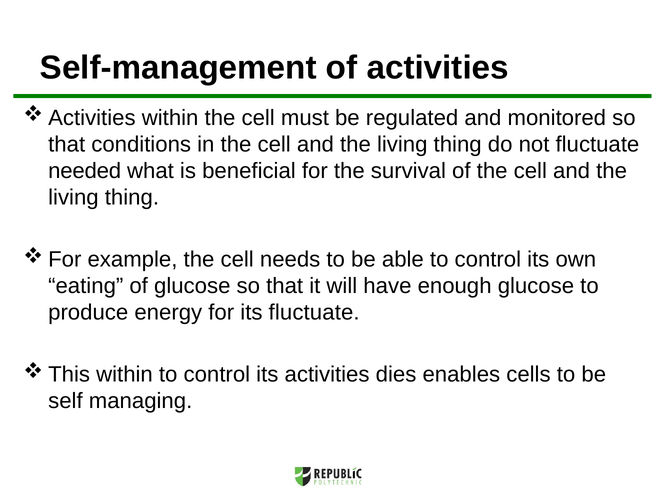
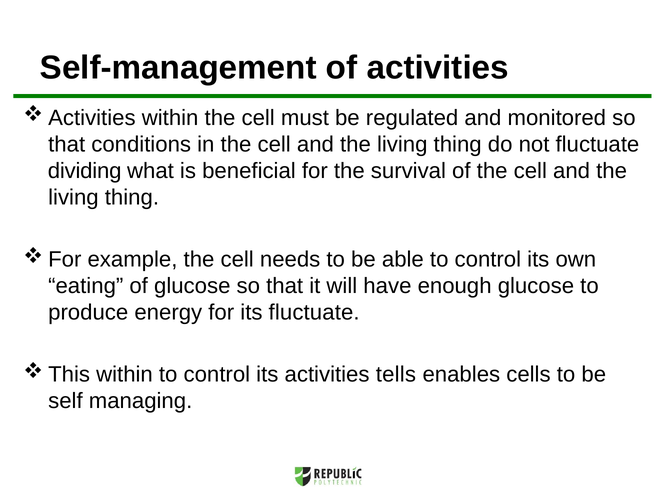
needed: needed -> dividing (85, 171)
dies: dies -> tells (396, 375)
